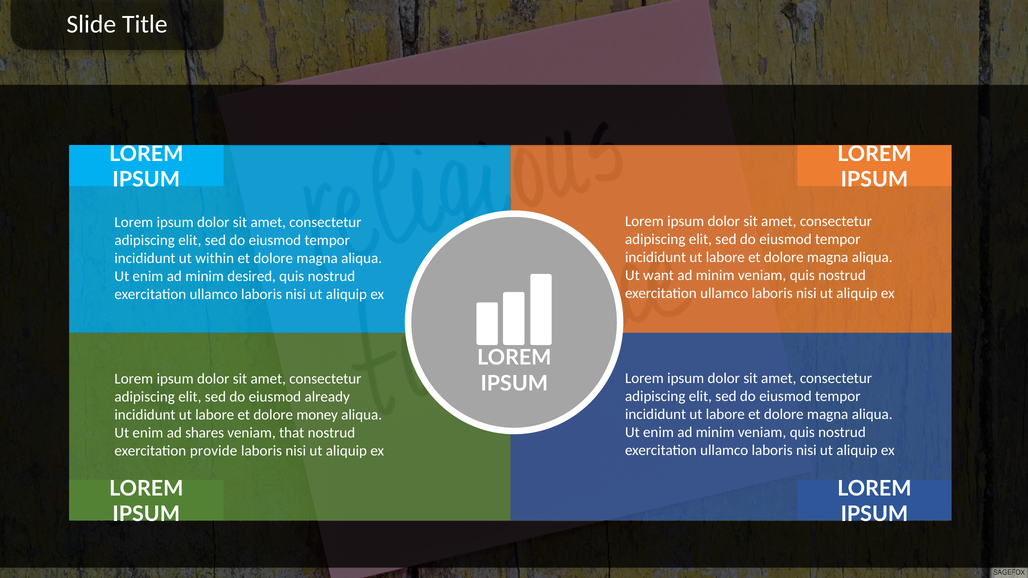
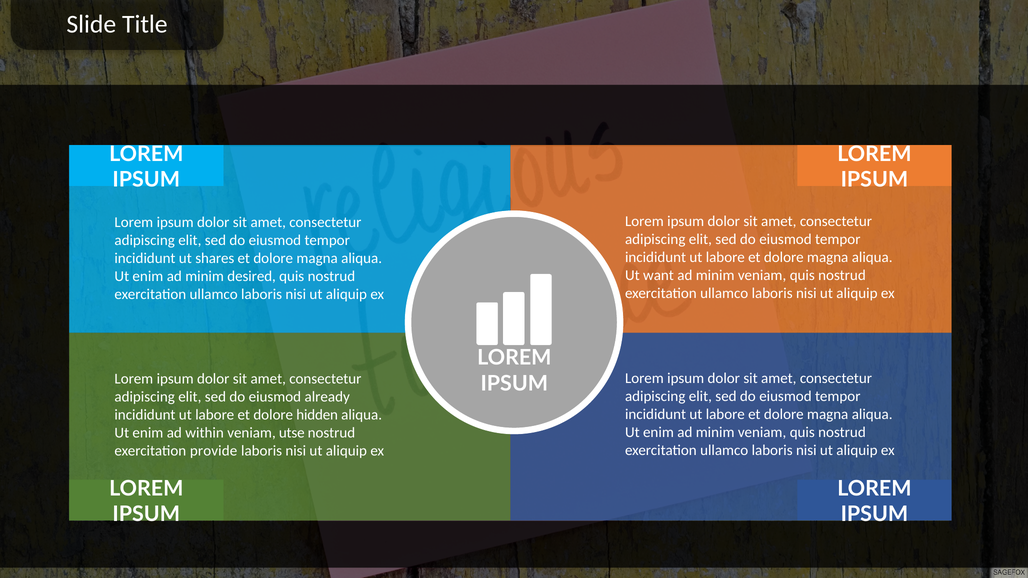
within: within -> shares (215, 258)
money: money -> hidden (317, 415)
shares: shares -> within (205, 433)
that: that -> utse (292, 433)
